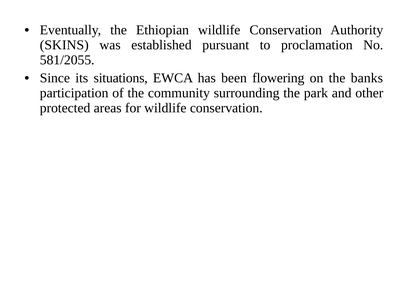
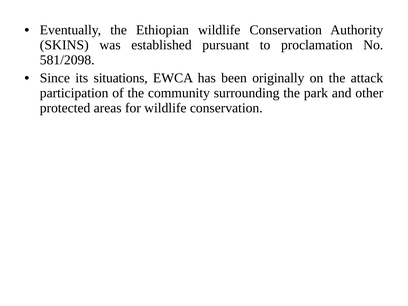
581/2055: 581/2055 -> 581/2098 (67, 60)
flowering: flowering -> originally (278, 78)
banks: banks -> attack (367, 78)
